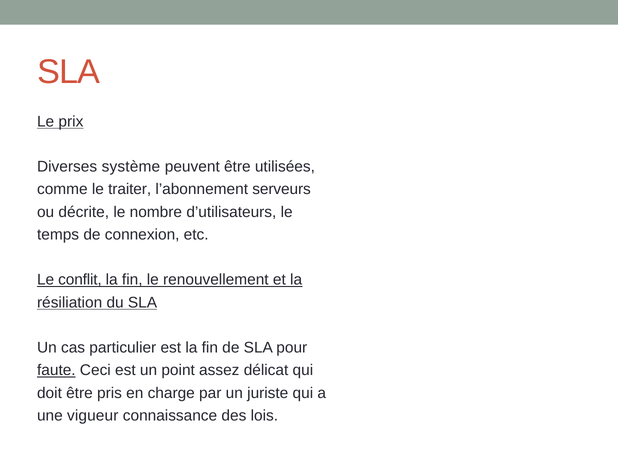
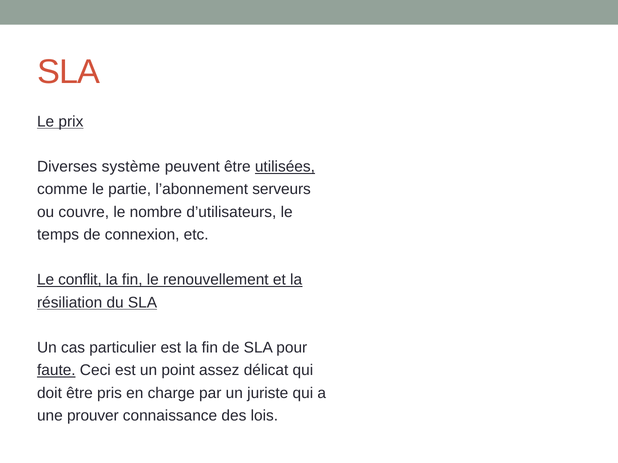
utilisées underline: none -> present (285, 167)
traiter: traiter -> partie (130, 190)
décrite: décrite -> couvre (84, 212)
vigueur: vigueur -> prouver (93, 416)
